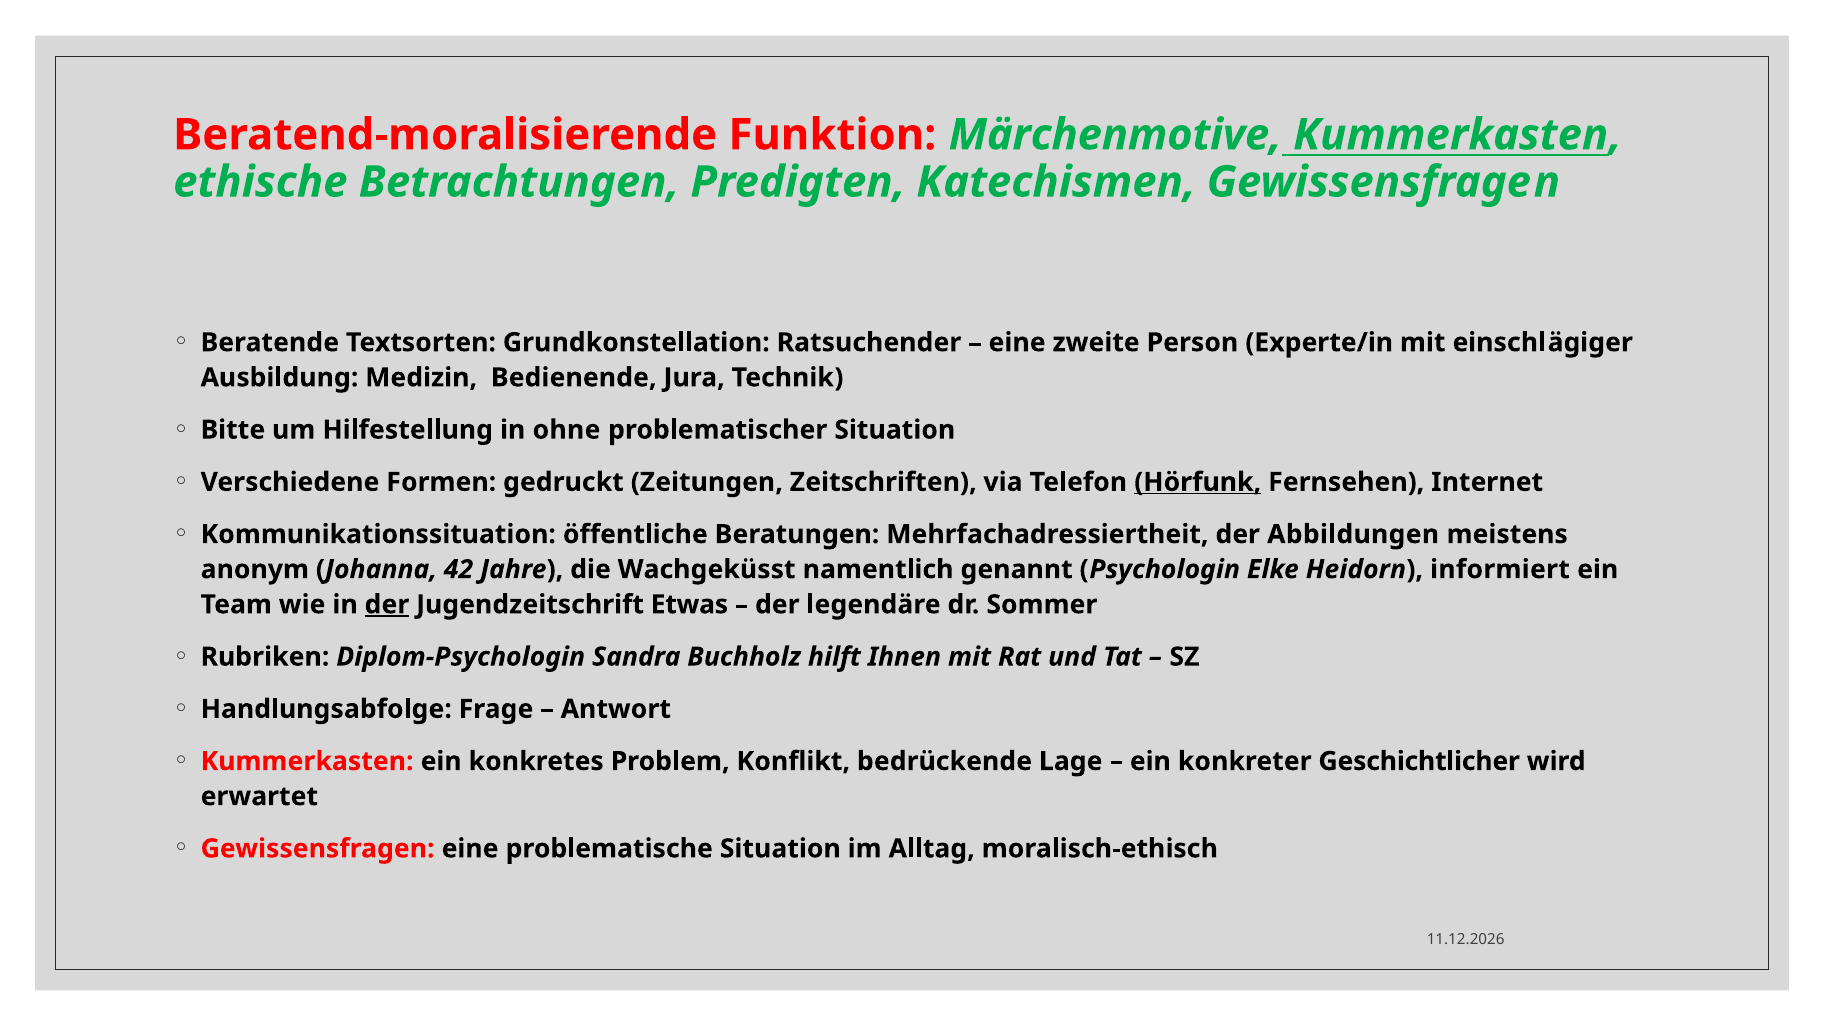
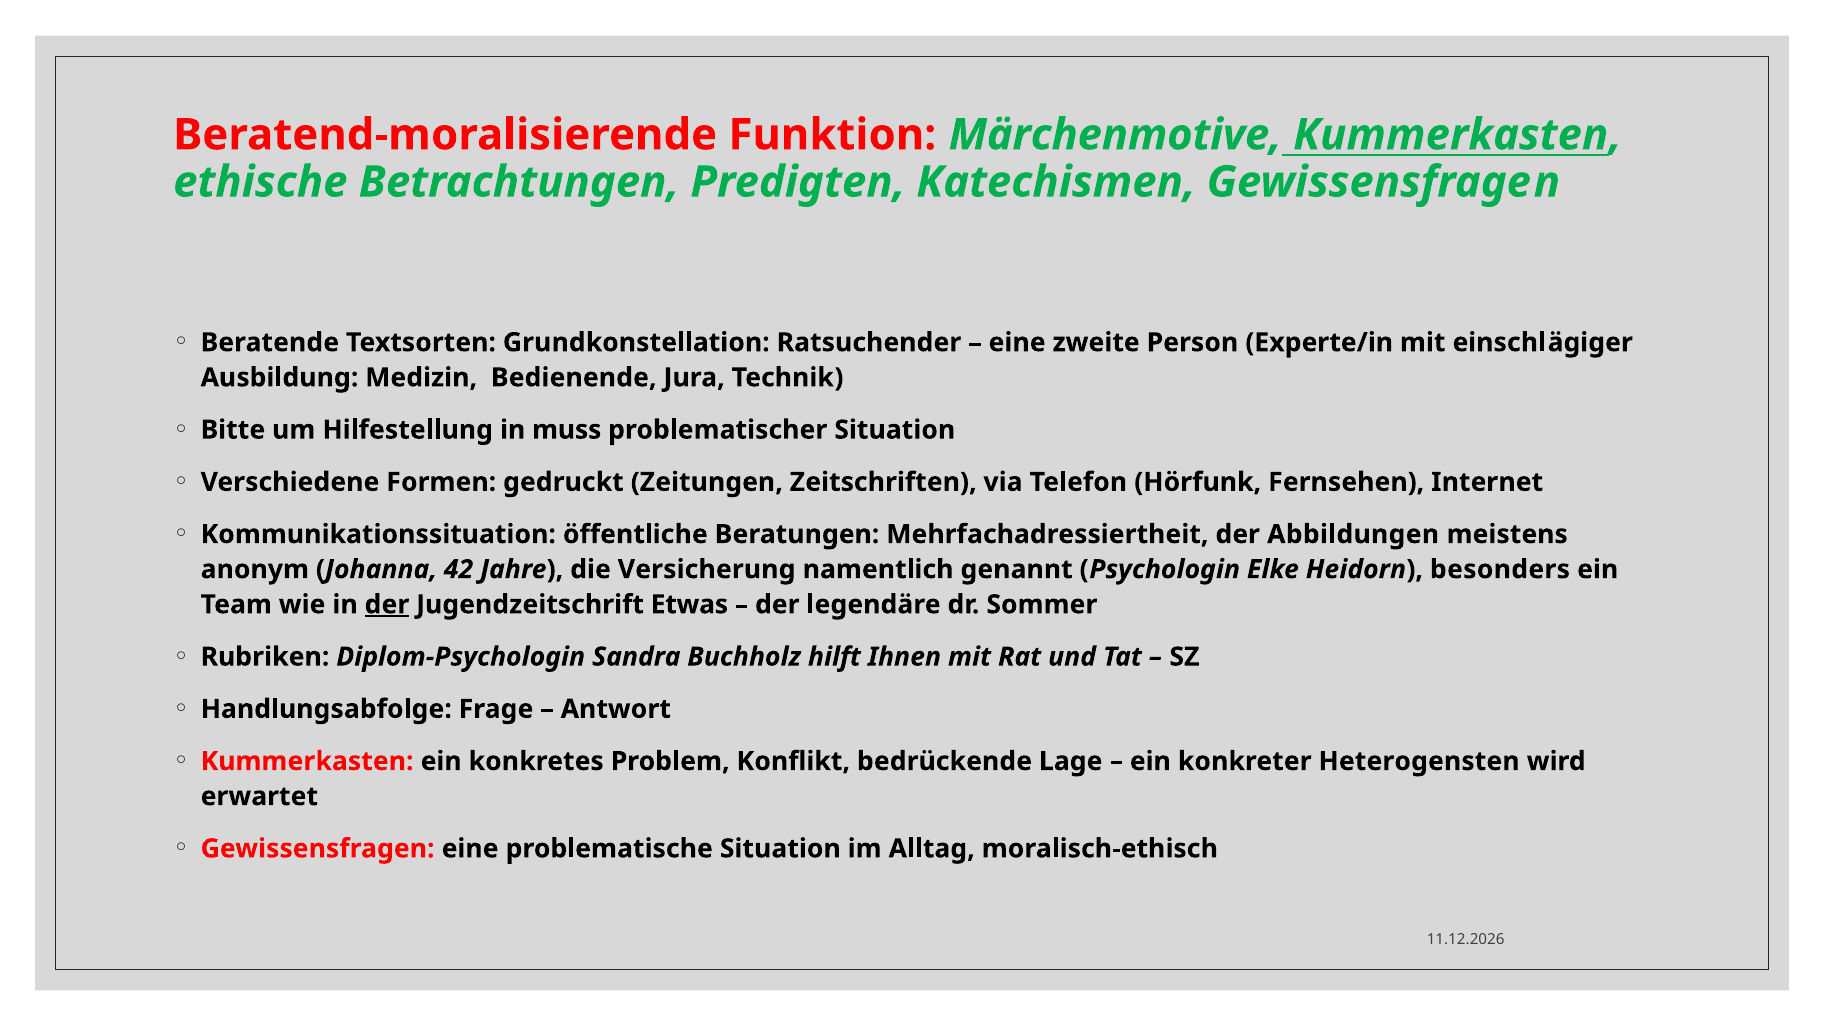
ohne: ohne -> muss (567, 430)
Hörfunk underline: present -> none (1198, 482)
Wachgeküsst: Wachgeküsst -> Versicherung (707, 569)
informiert: informiert -> besonders (1500, 569)
Geschichtlicher: Geschichtlicher -> Heterogensten (1419, 761)
